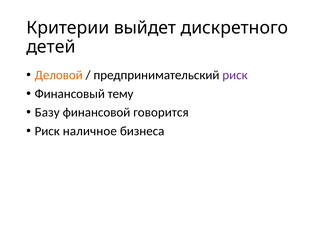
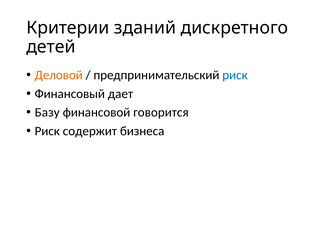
выйдет: выйдет -> зданий (145, 28)
риск colour: purple -> blue (235, 75)
тему: тему -> дает (120, 94)
наличное: наличное -> содержит (90, 131)
